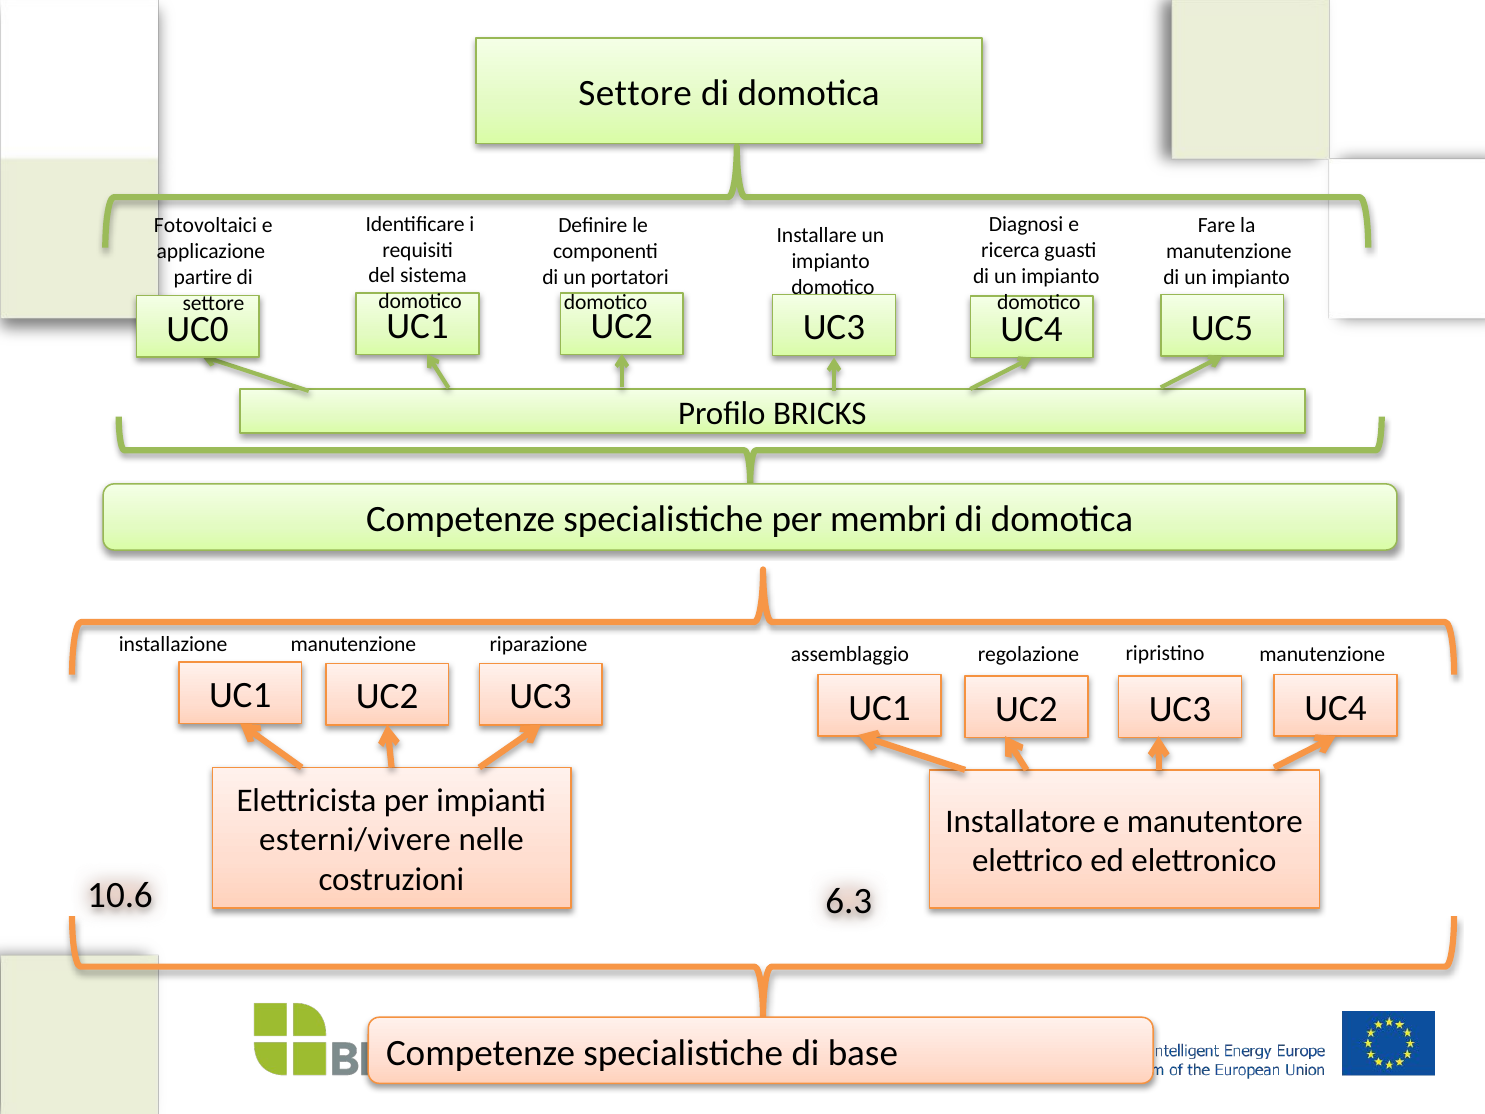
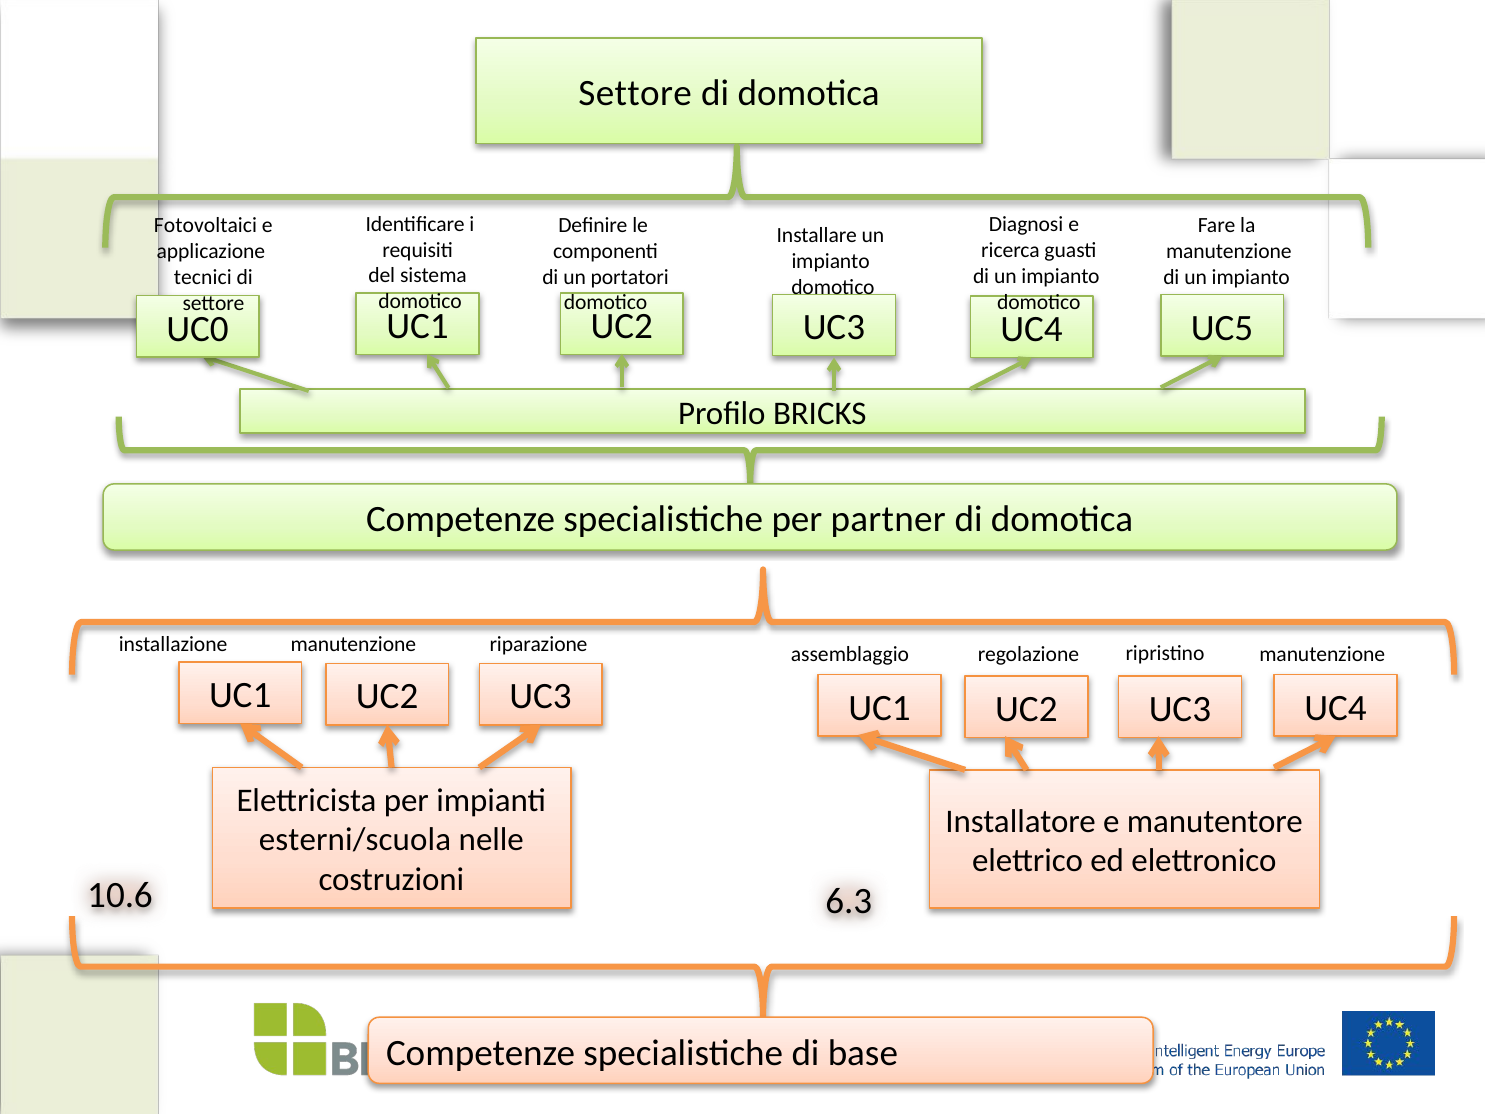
partire: partire -> tecnici (203, 277)
membri: membri -> partner (888, 519)
esterni/vivere: esterni/vivere -> esterni/scuola (355, 840)
